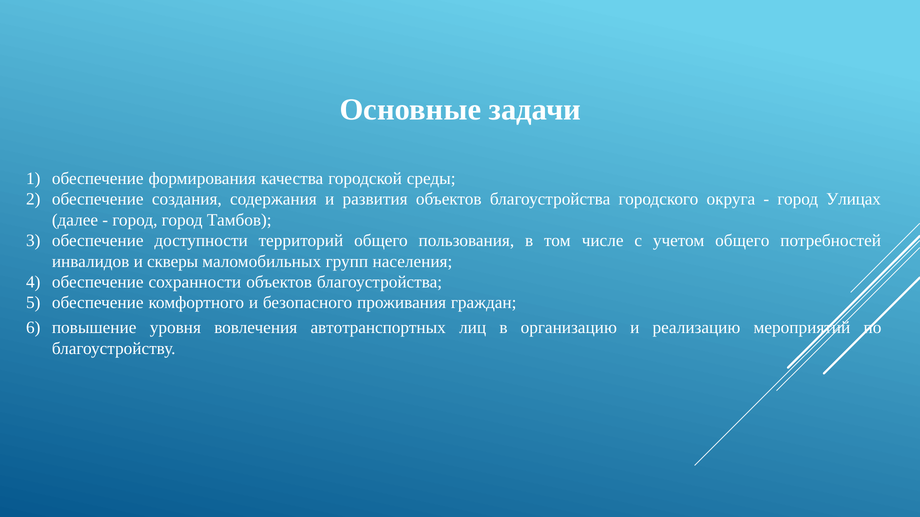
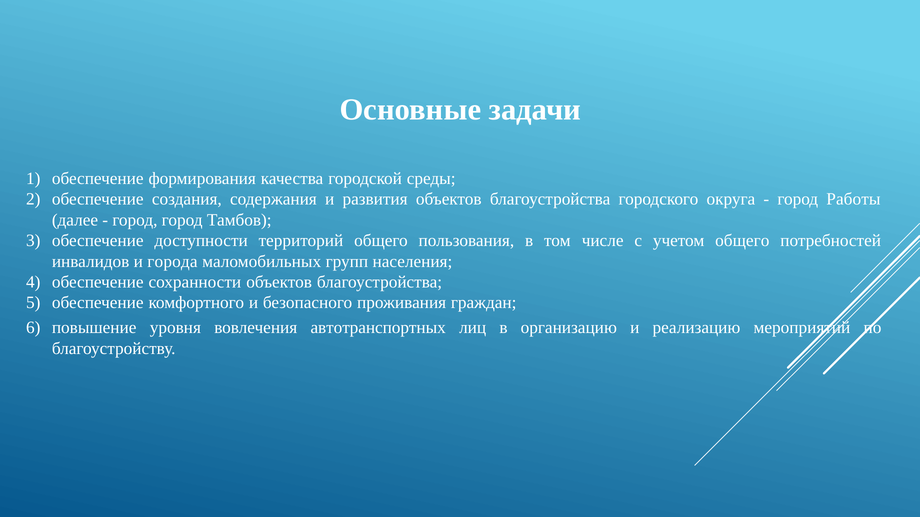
Улицах: Улицах -> Работы (853, 199)
скверы: скверы -> города (172, 262)
